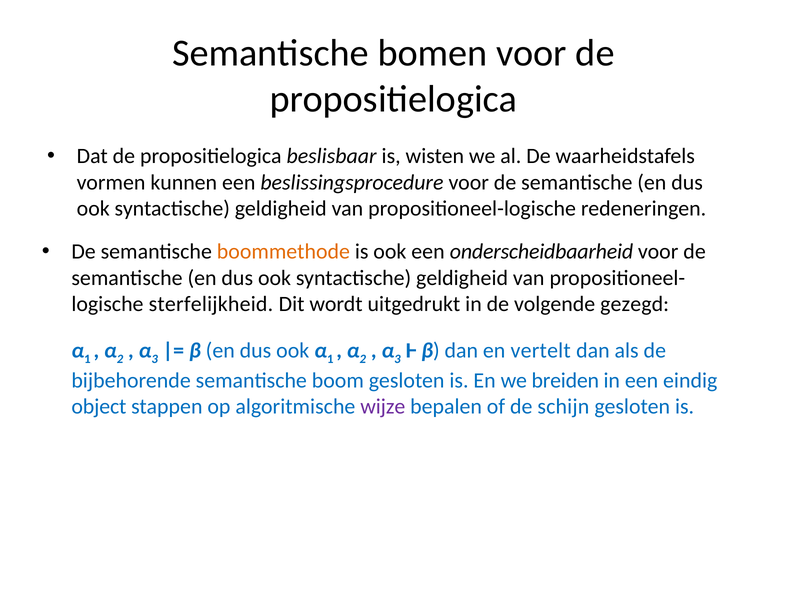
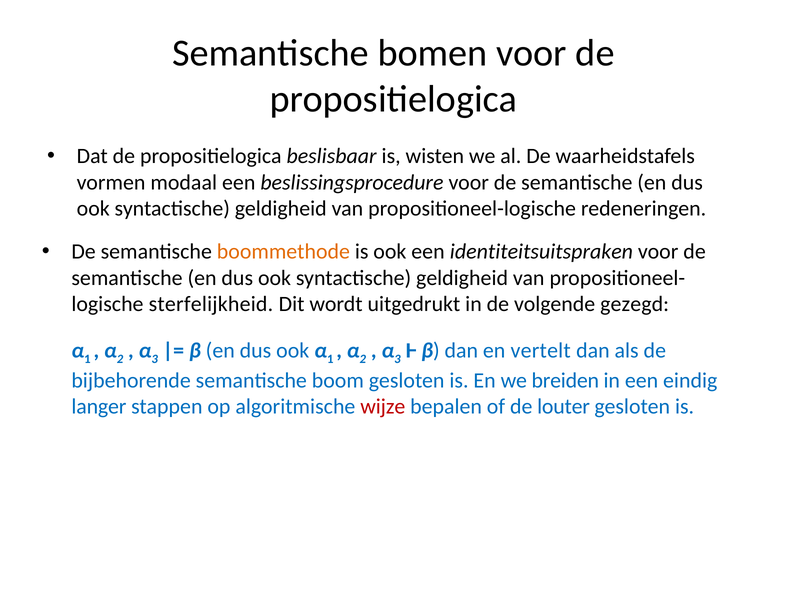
kunnen: kunnen -> modaal (184, 183)
onderscheidbaarheid: onderscheidbaarheid -> identiteitsuitspraken (541, 252)
object: object -> langer (99, 407)
wijze colour: purple -> red (383, 407)
schijn: schijn -> louter (564, 407)
